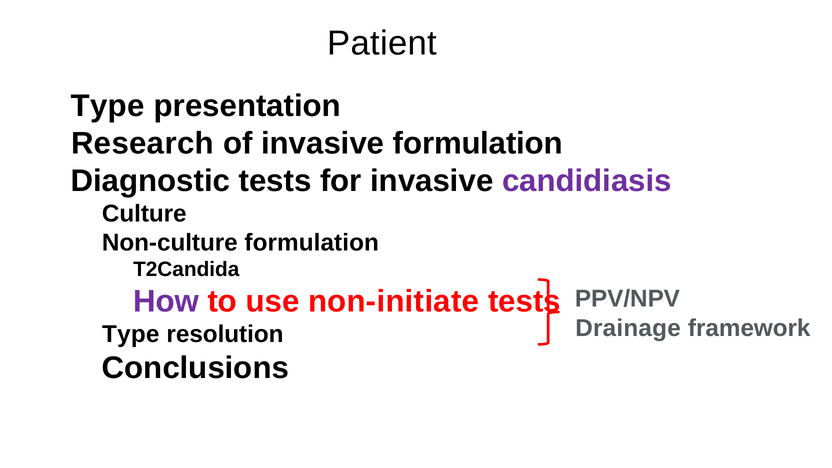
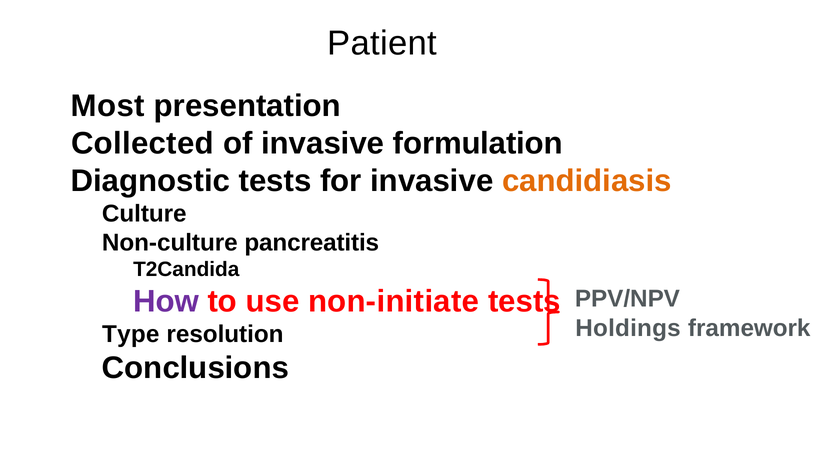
Type: Type -> Most (108, 106)
Research: Research -> Collected (142, 143)
candidiasis colour: purple -> orange (587, 181)
Non-culture formulation: formulation -> pancreatitis (312, 243)
Drainage: Drainage -> Holdings (628, 328)
